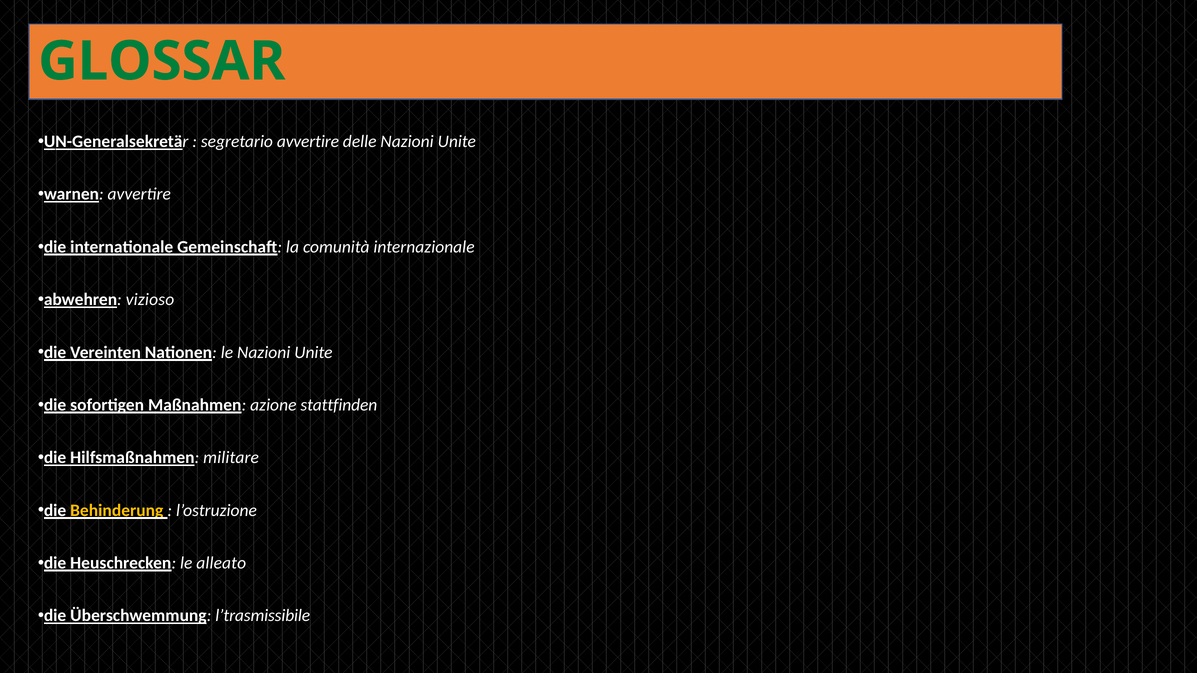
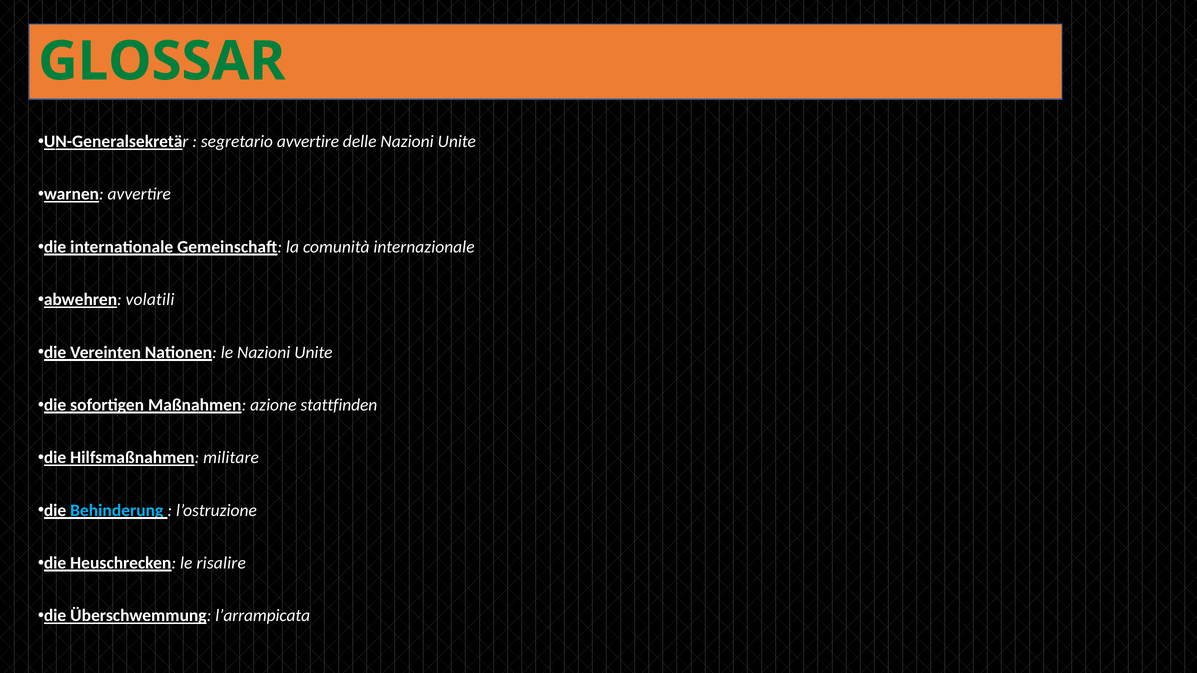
vizioso: vizioso -> volatili (150, 300)
Behinderung colour: yellow -> light blue (117, 511)
alleato: alleato -> risalire (221, 563)
l’trasmissibile: l’trasmissibile -> l’arrampicata (263, 616)
